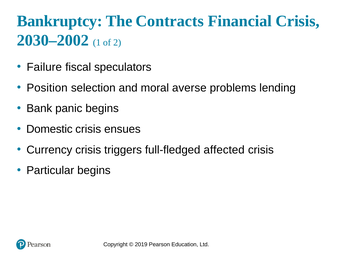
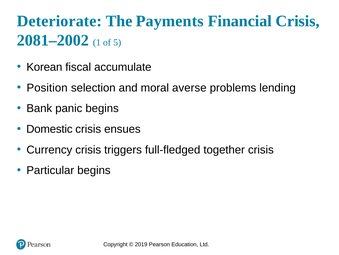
Bankruptcy: Bankruptcy -> Deteriorate (59, 21)
Contracts: Contracts -> Payments (170, 21)
2030–2002: 2030–2002 -> 2081–2002 (53, 40)
2: 2 -> 5 (117, 42)
Failure: Failure -> Korean (44, 67)
speculators: speculators -> accumulate (123, 67)
affected: affected -> together (224, 149)
